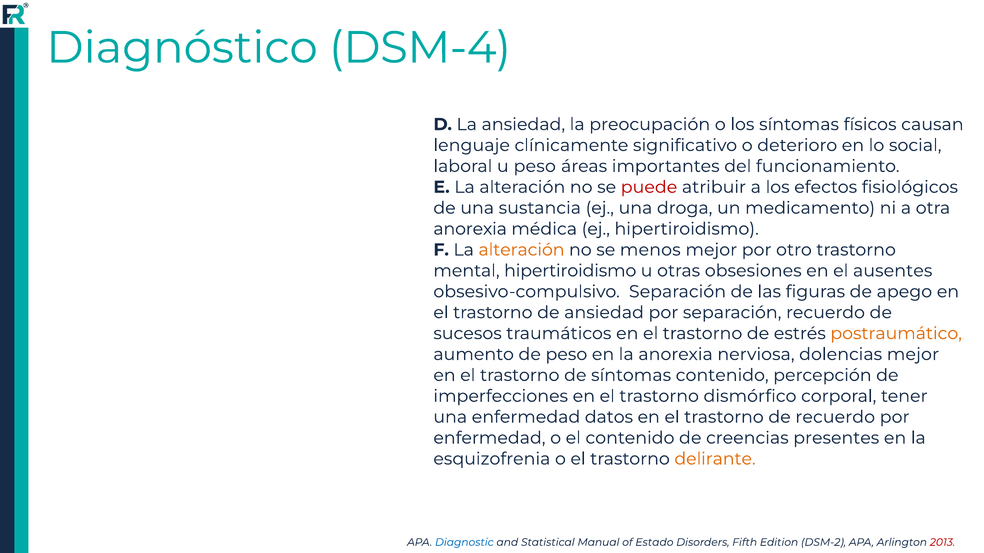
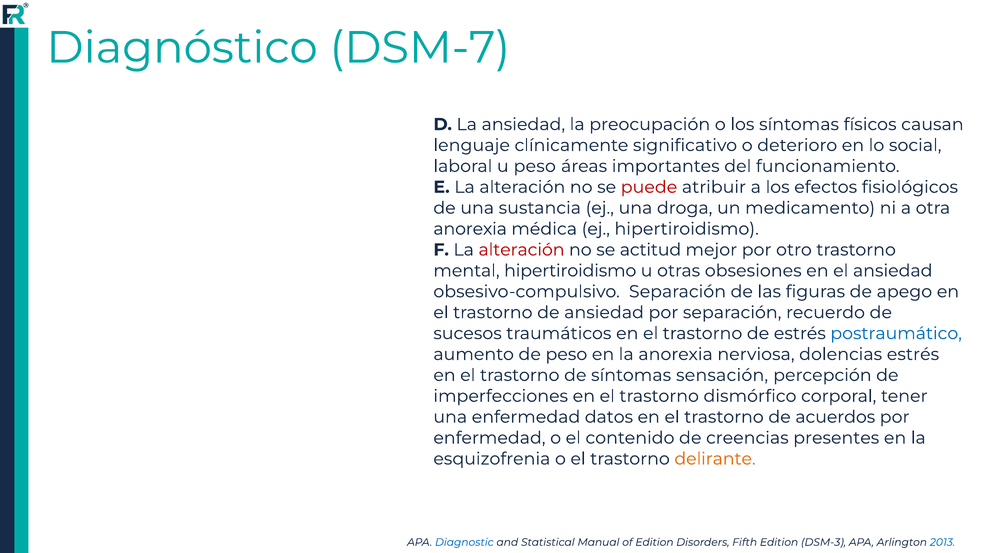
DSM-4: DSM-4 -> DSM-7 (420, 48)
alteración colour: orange -> red (521, 250)
menos: menos -> actitud (650, 250)
el ausentes: ausentes -> ansiedad (893, 271)
postraumático colour: orange -> blue (896, 334)
dolencias mejor: mejor -> estrés (913, 355)
síntomas contenido: contenido -> sensación (722, 376)
de recuerdo: recuerdo -> acuerdos (835, 417)
of Estado: Estado -> Edition (654, 543)
DSM-2: DSM-2 -> DSM-3 (824, 543)
2013 colour: red -> blue (942, 543)
